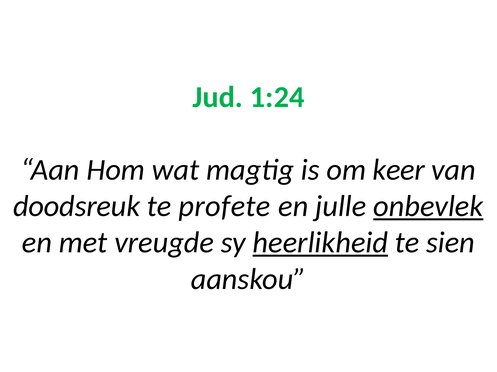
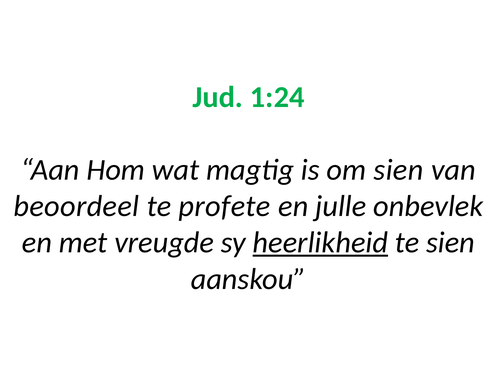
om keer: keer -> sien (398, 170)
doodsreuk: doodsreuk -> beoordeel (76, 207)
onbevlek underline: present -> none (428, 207)
